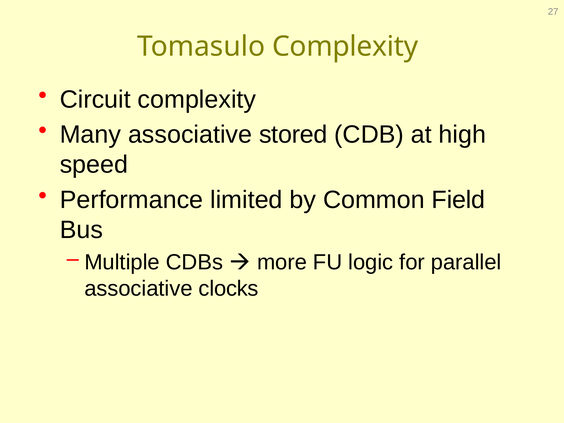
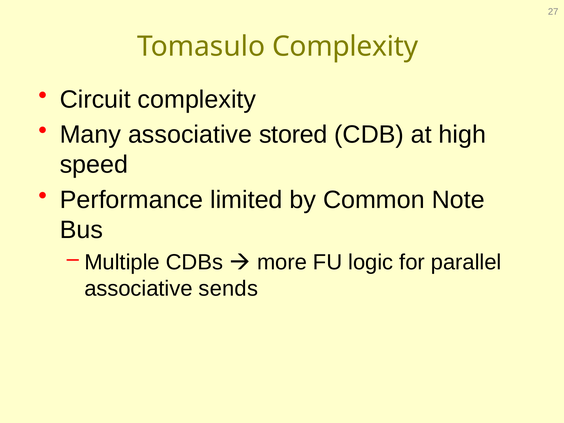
Field: Field -> Note (458, 200)
clocks: clocks -> sends (228, 289)
